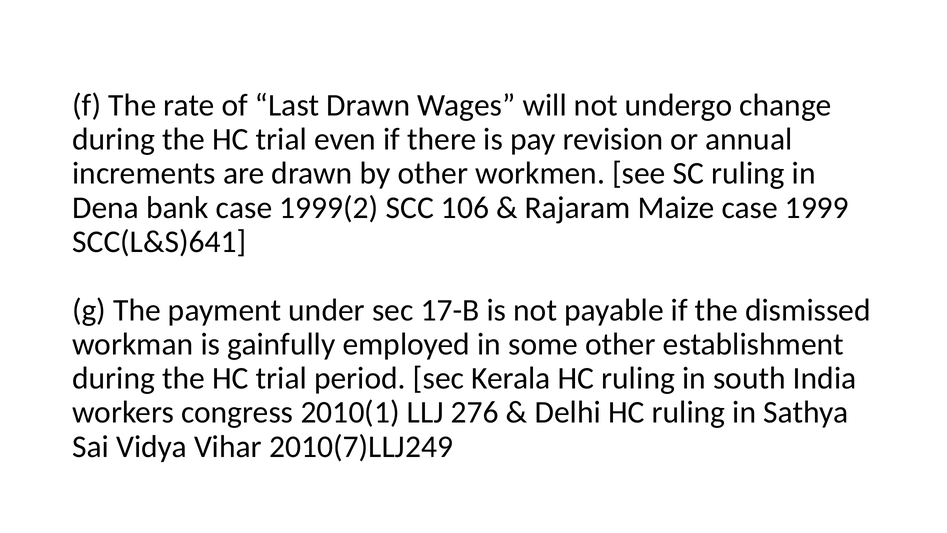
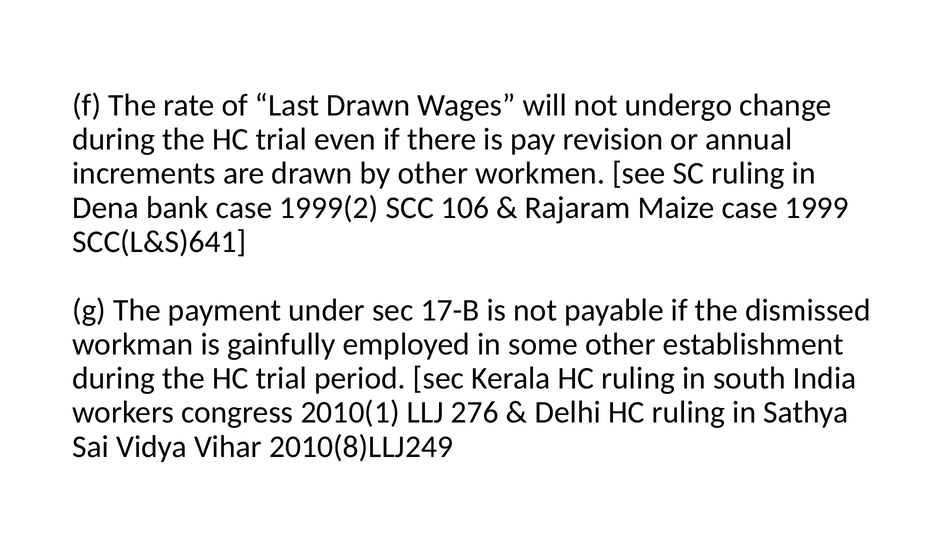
2010(7)LLJ249: 2010(7)LLJ249 -> 2010(8)LLJ249 (361, 446)
